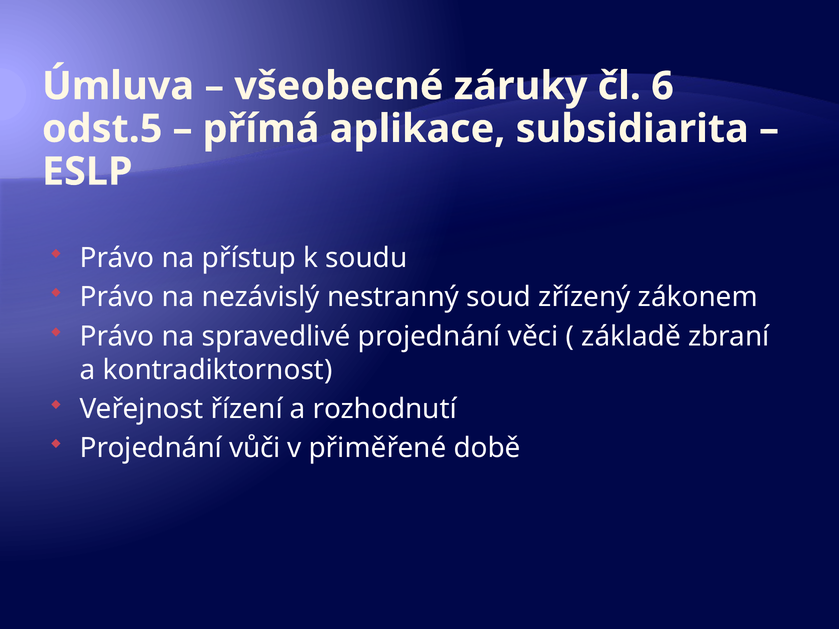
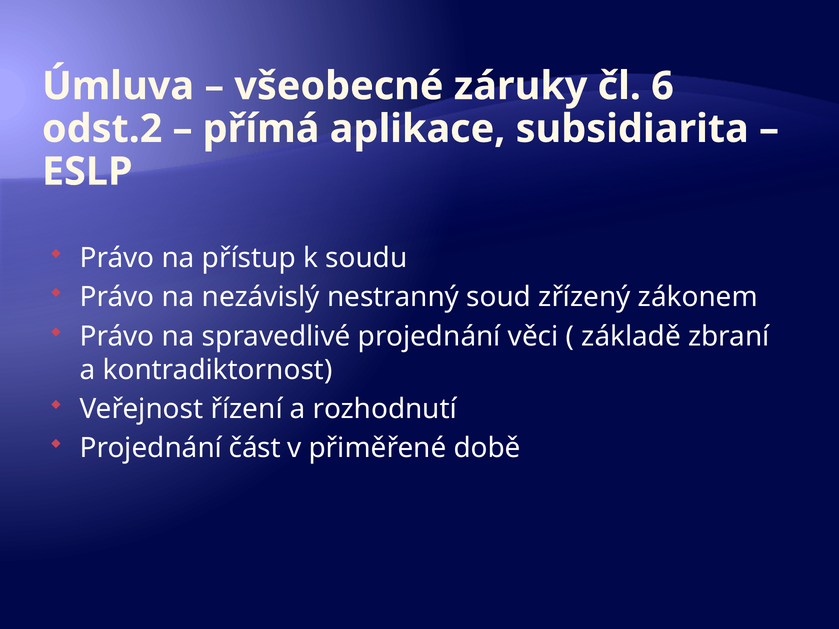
odst.5: odst.5 -> odst.2 (102, 129)
vůči: vůči -> část (255, 448)
